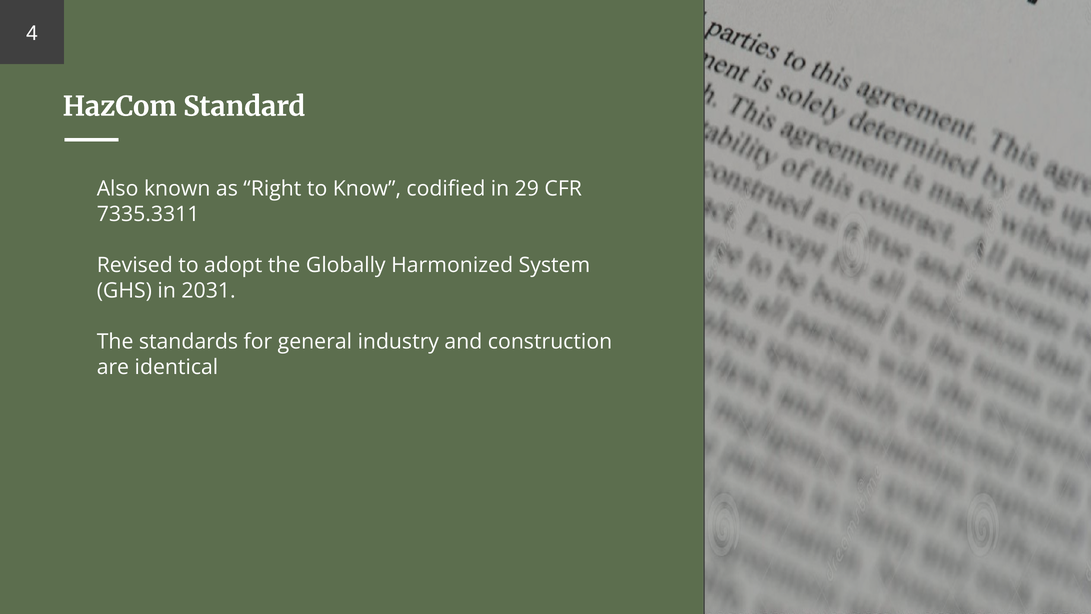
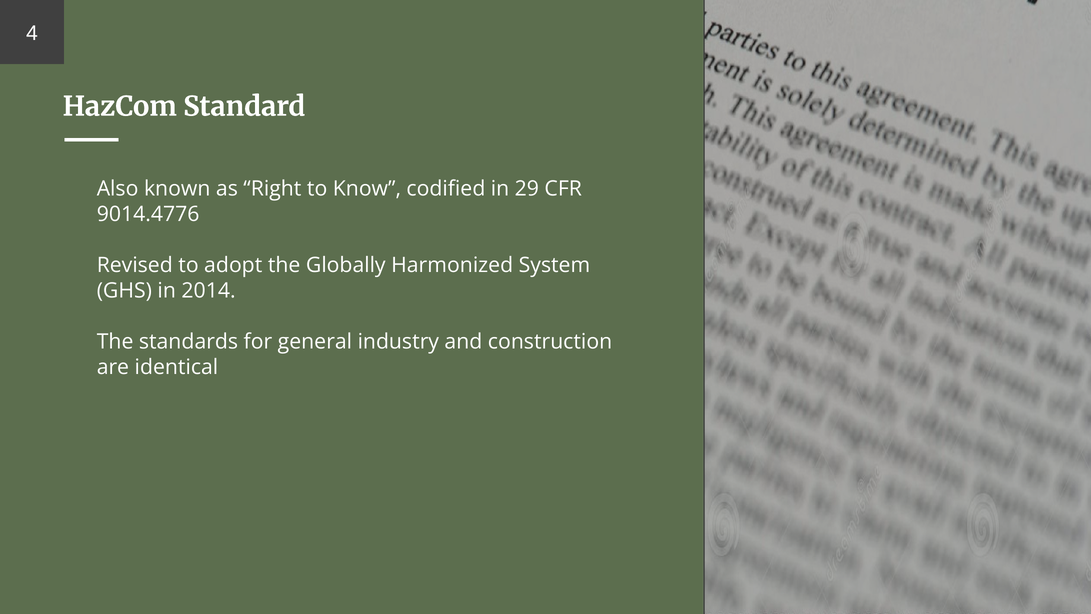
7335.3311: 7335.3311 -> 9014.4776 (148, 214)
2031: 2031 -> 2014 (209, 291)
